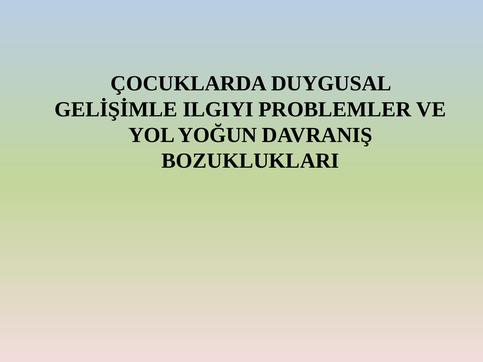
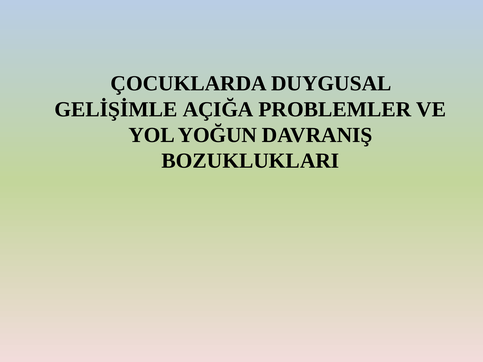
ILGIYI: ILGIYI -> AÇIĞA (218, 109)
